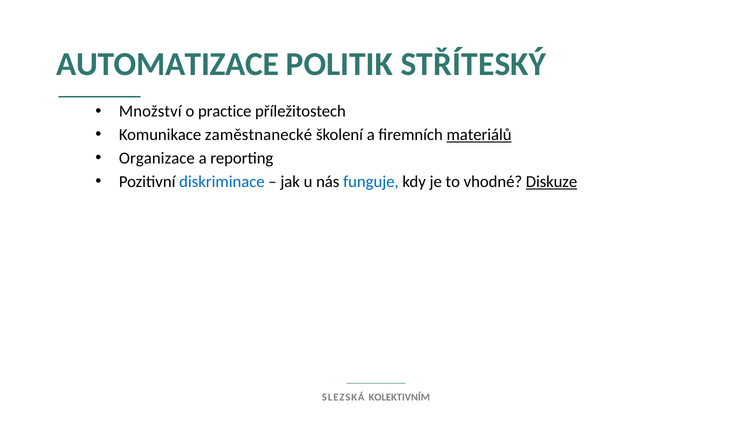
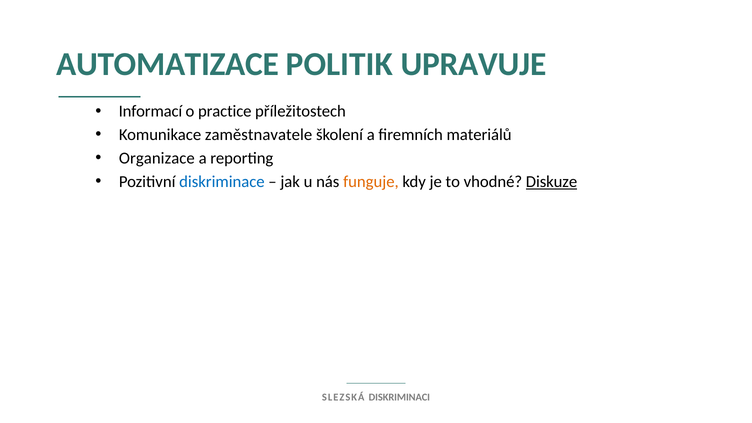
STŘÍTESKÝ: STŘÍTESKÝ -> UPRAVUJE (474, 64)
Množství: Množství -> Informací (150, 111)
zaměstnanecké: zaměstnanecké -> zaměstnavatele (259, 135)
materiálů underline: present -> none (479, 135)
funguje colour: blue -> orange (371, 182)
KOLEKTIVNÍM: KOLEKTIVNÍM -> DISKRIMINACI (399, 397)
